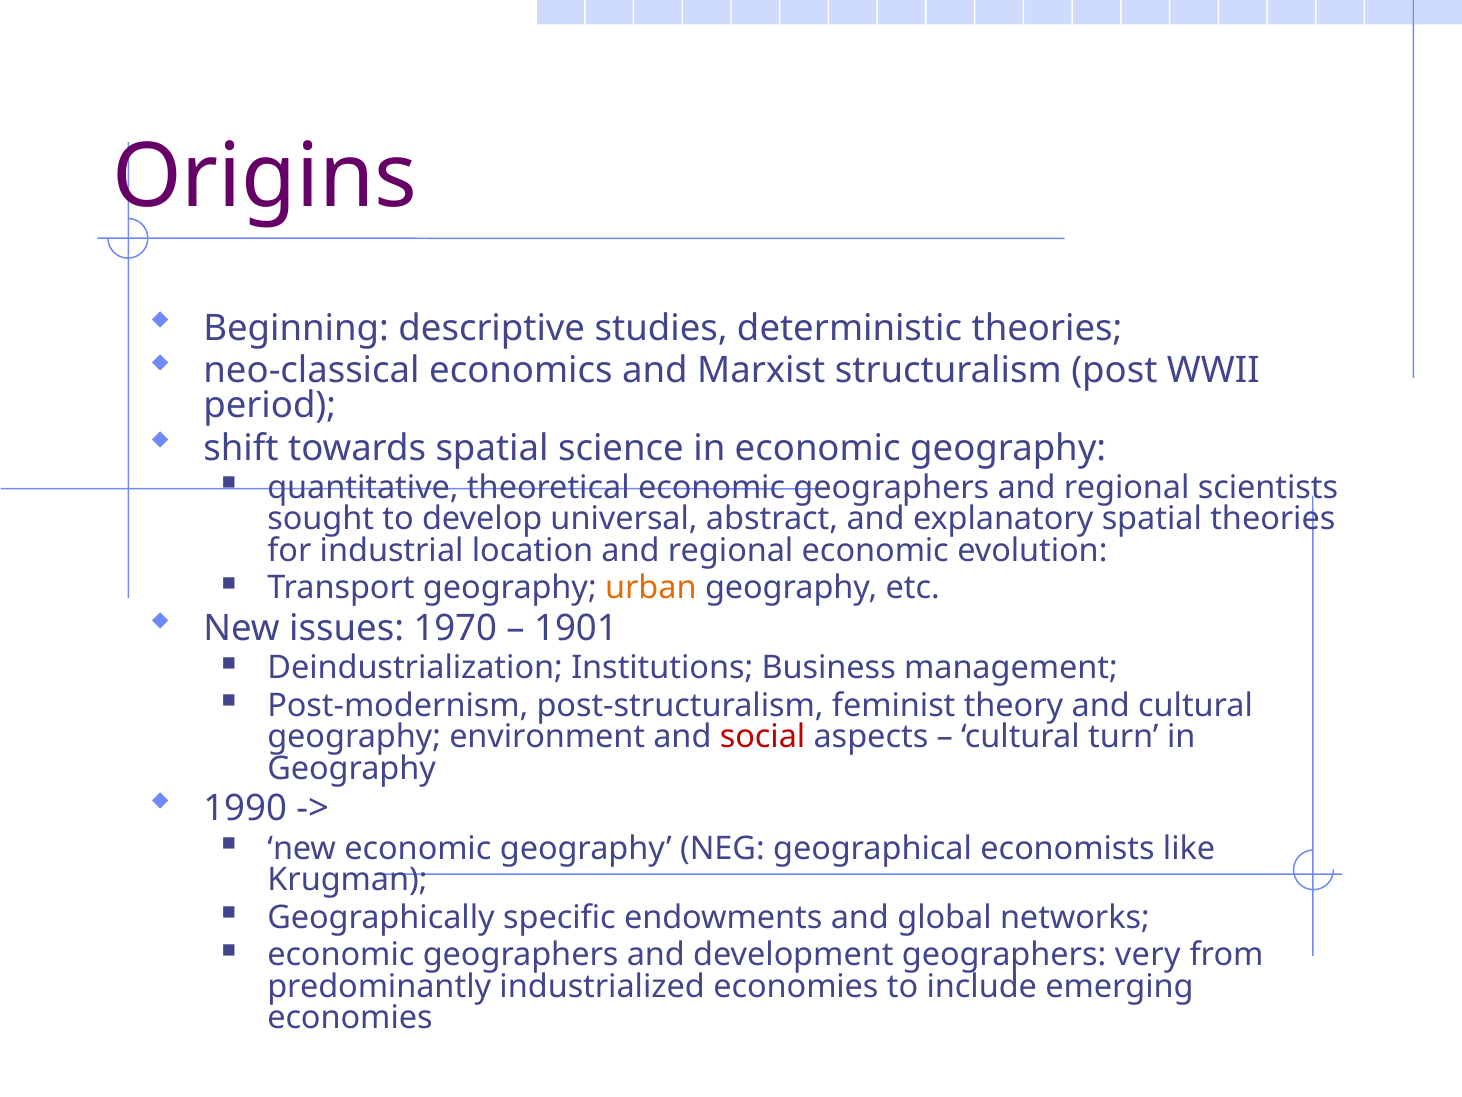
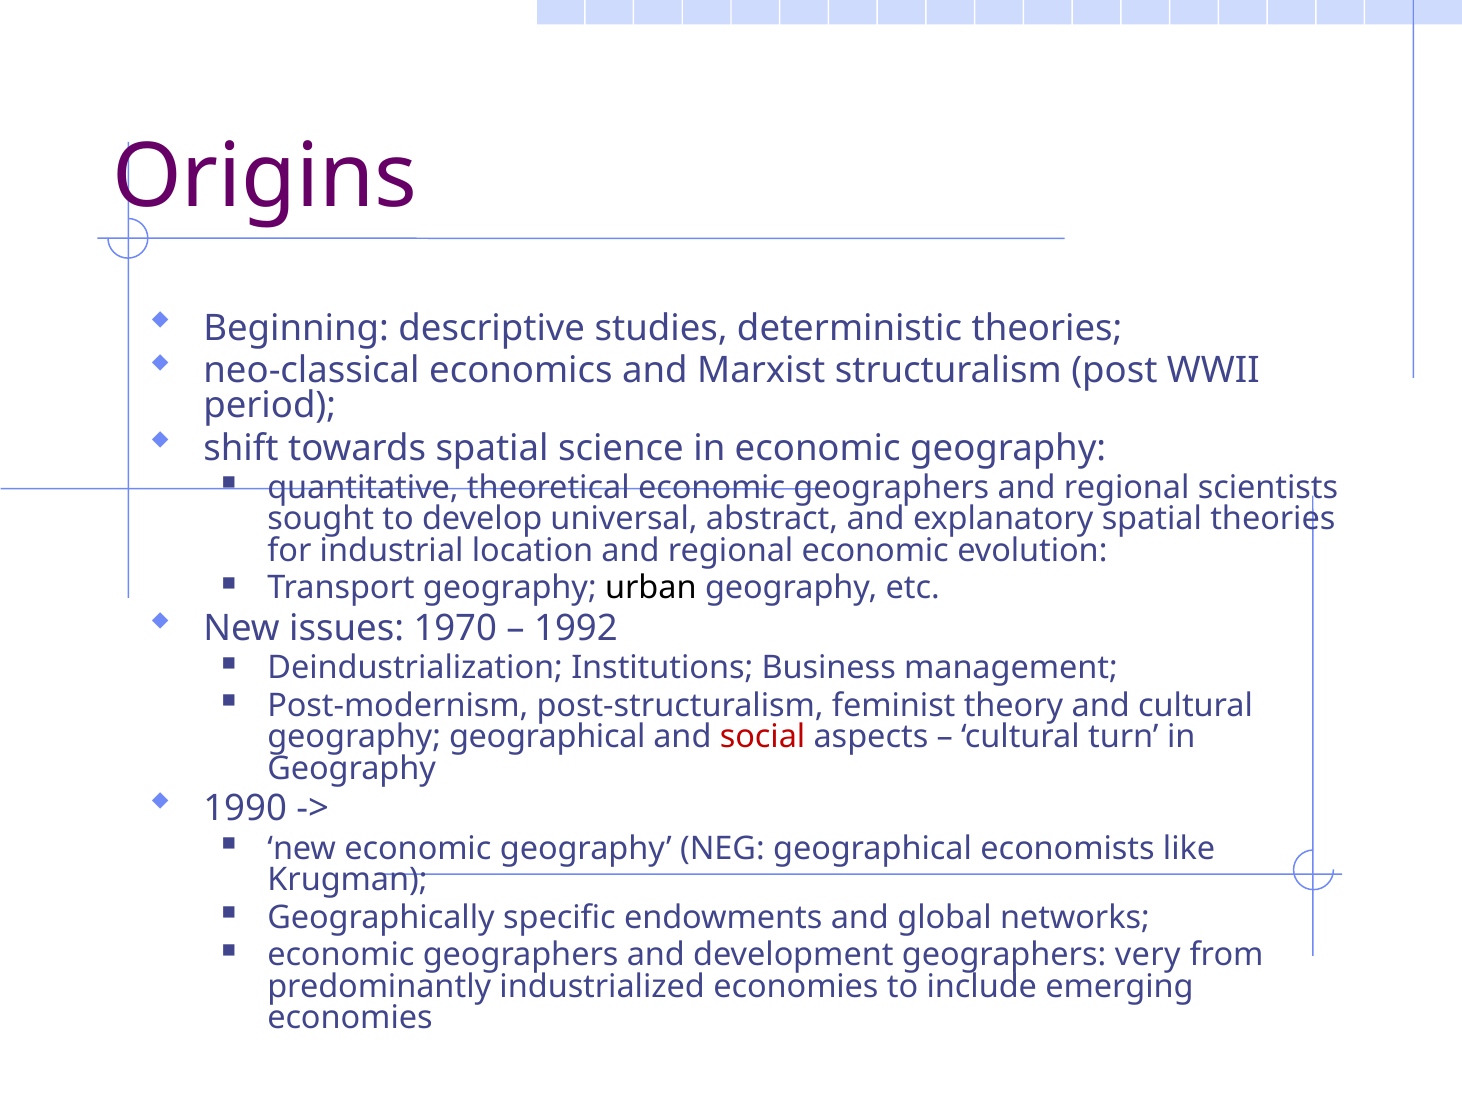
urban colour: orange -> black (651, 588)
1901: 1901 -> 1992 (576, 628)
geography environment: environment -> geographical (547, 737)
